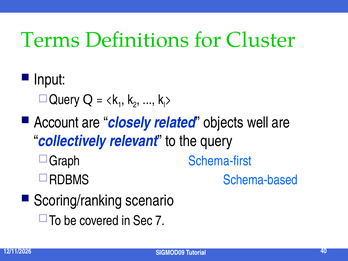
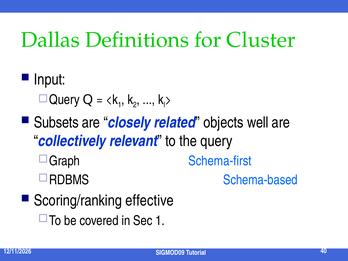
Terms: Terms -> Dallas (50, 40)
Account: Account -> Subsets (56, 122)
scenario: scenario -> effective (150, 201)
Sec 7: 7 -> 1 (160, 221)
